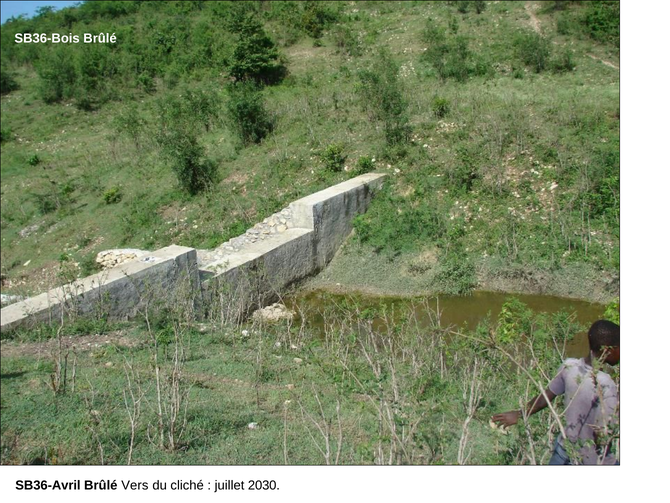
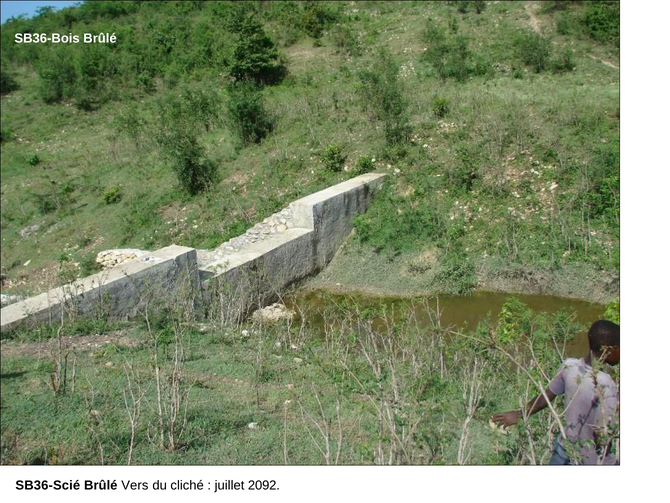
SB36-Avril: SB36-Avril -> SB36-Scié (48, 485)
2030: 2030 -> 2092 (264, 485)
